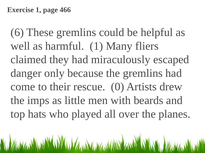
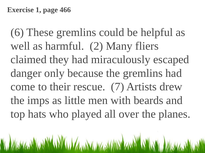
harmful 1: 1 -> 2 (96, 46)
0: 0 -> 7 (118, 87)
